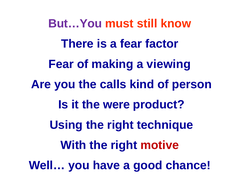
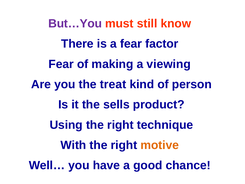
calls: calls -> treat (113, 84)
were: were -> sells (116, 104)
motive colour: red -> orange (160, 145)
